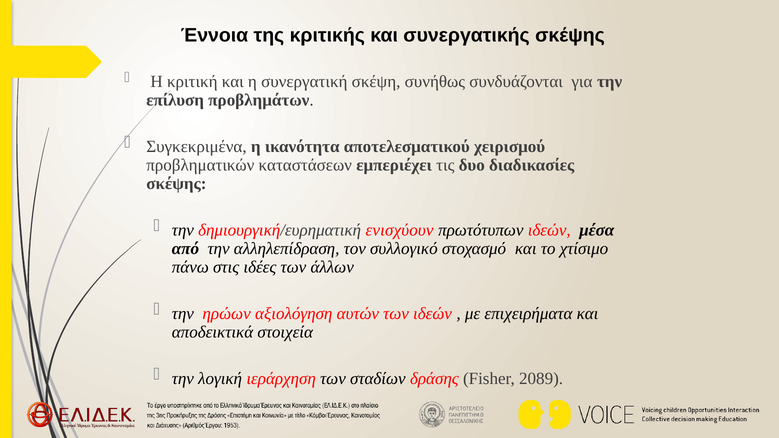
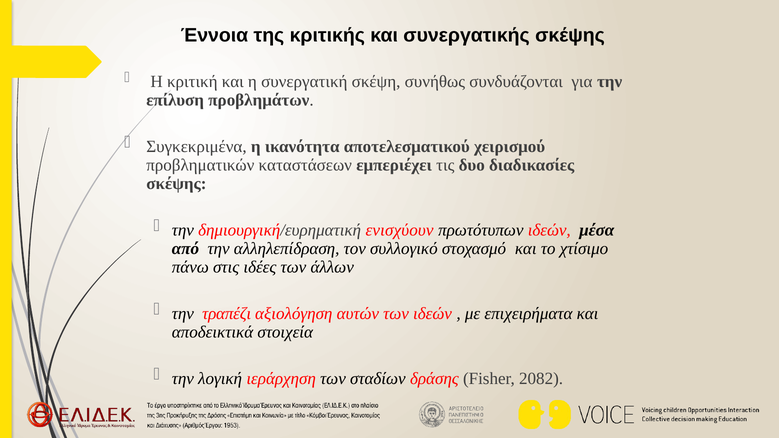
ηρώων: ηρώων -> τραπέζι (227, 314)
2089: 2089 -> 2082 (541, 379)
